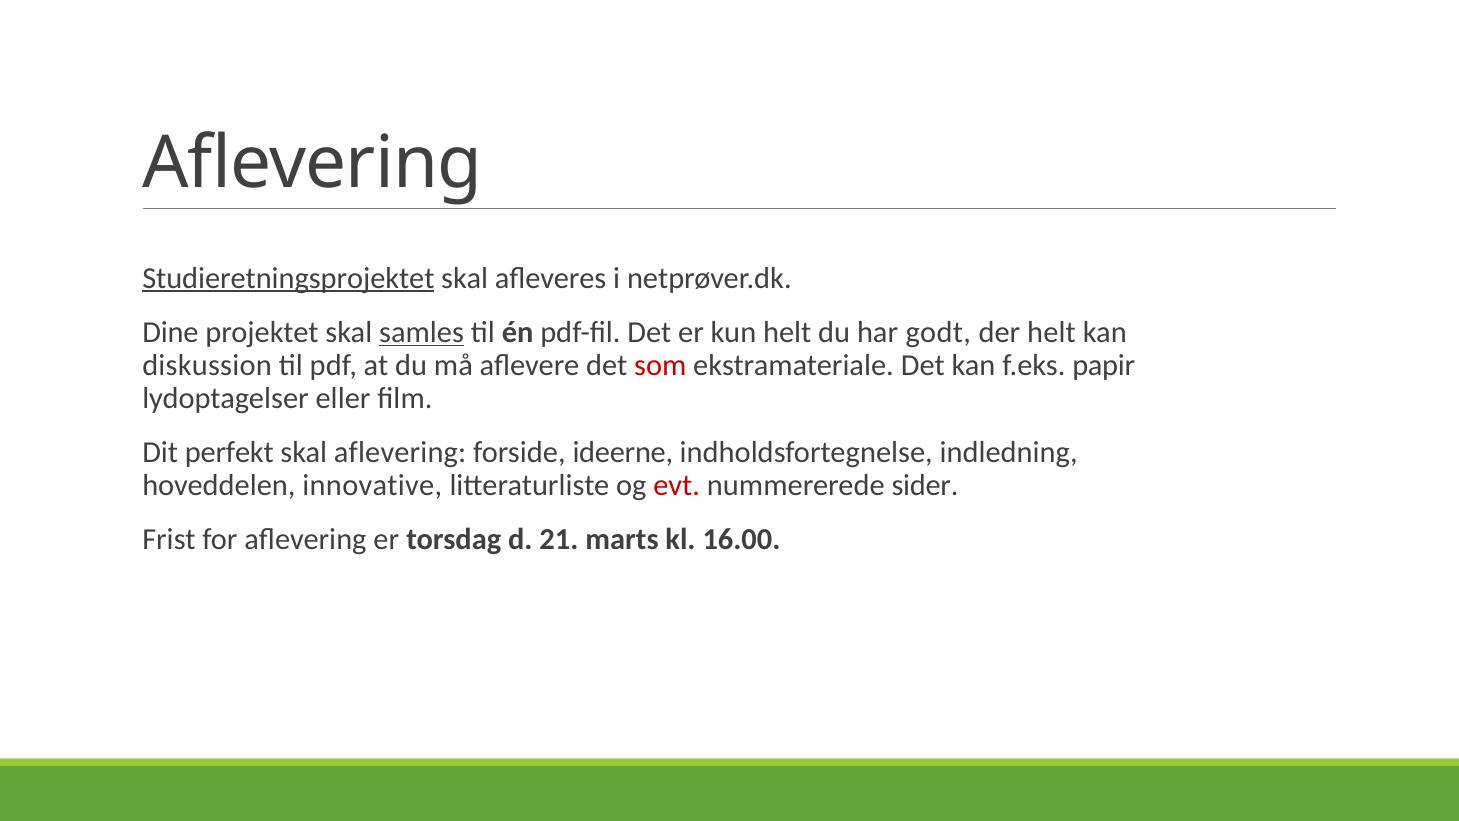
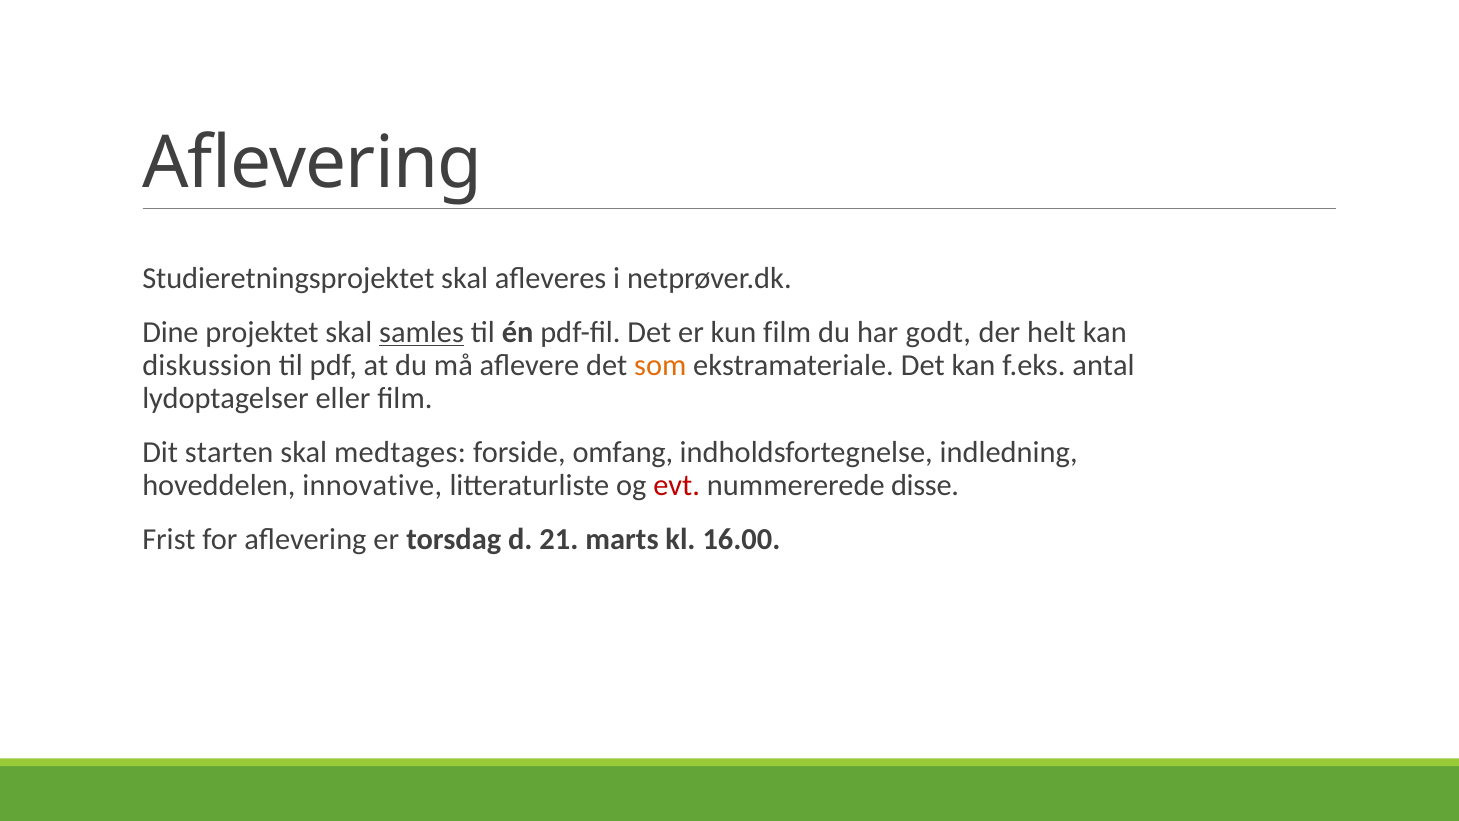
Studieretningsprojektet underline: present -> none (288, 278)
kun helt: helt -> film (787, 332)
som colour: red -> orange (660, 365)
papir: papir -> antal (1104, 365)
perfekt: perfekt -> starten (229, 452)
skal aflevering: aflevering -> medtages (400, 452)
ideerne: ideerne -> omfang (623, 452)
sider: sider -> disse (925, 485)
